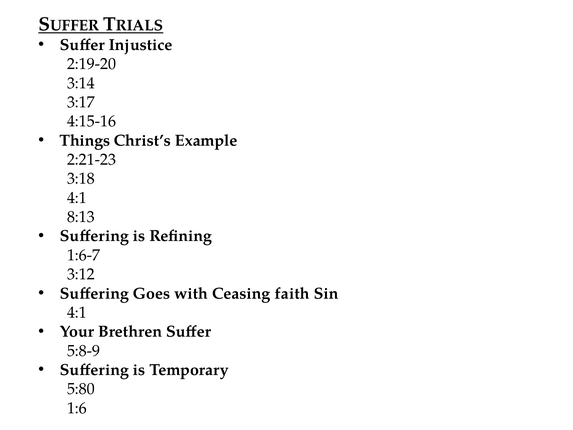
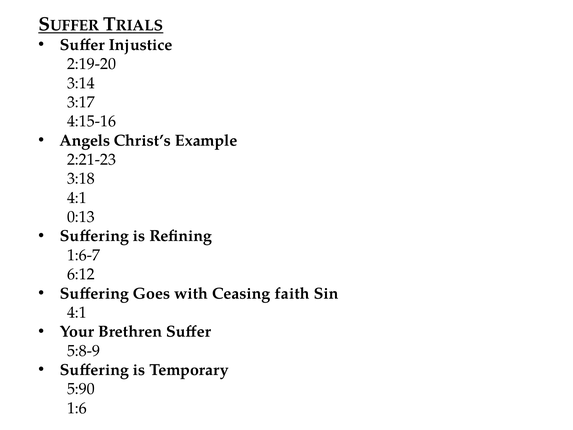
Things: Things -> Angels (85, 140)
8:13: 8:13 -> 0:13 (81, 217)
3:12: 3:12 -> 6:12 (81, 274)
5:80: 5:80 -> 5:90 (81, 389)
